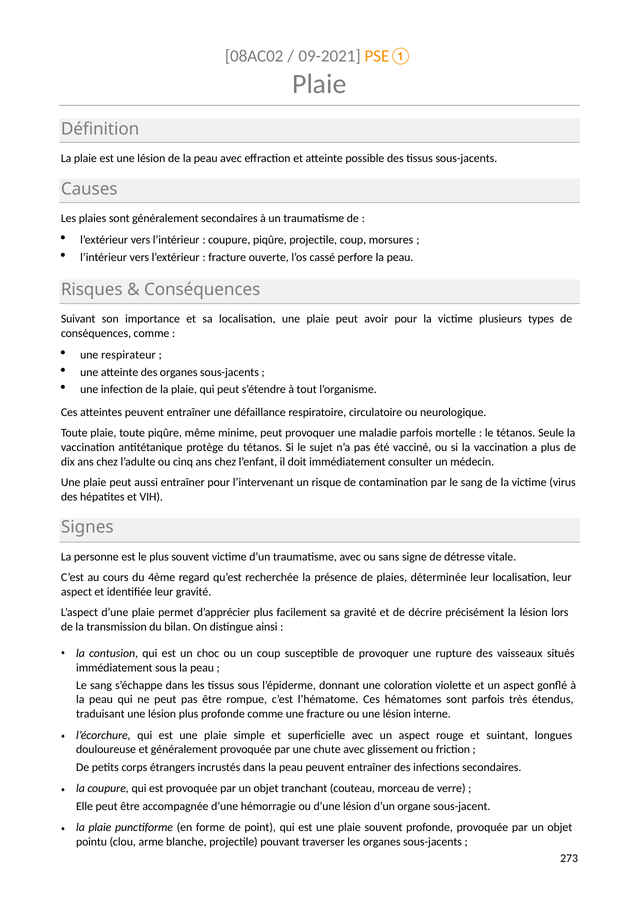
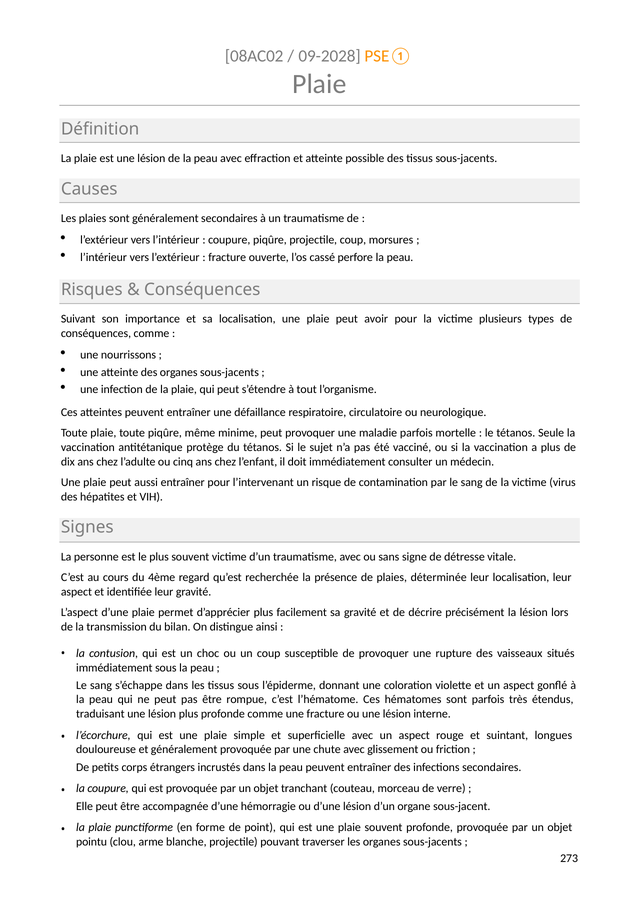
09-2021: 09-2021 -> 09-2028 (330, 56)
respirateur: respirateur -> nourrissons (129, 355)
